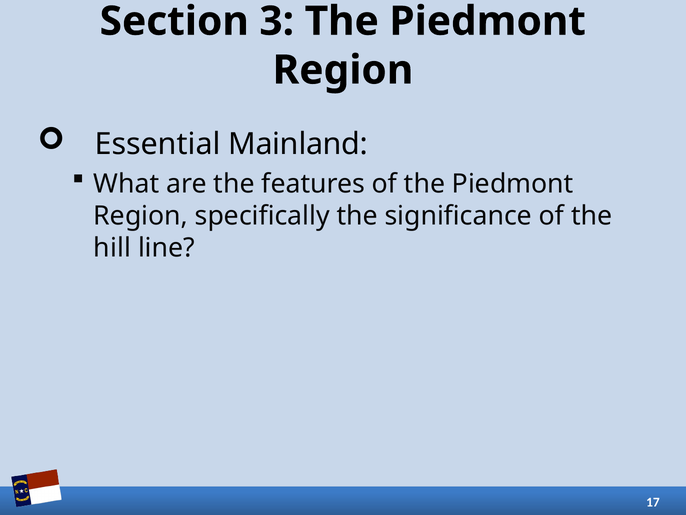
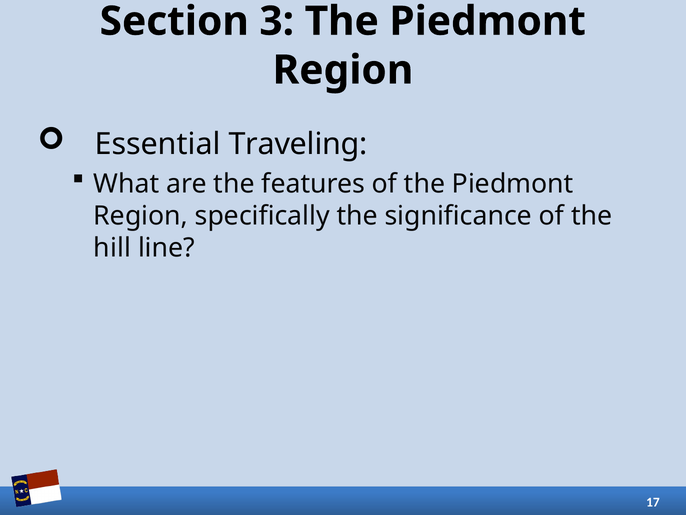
Mainland: Mainland -> Traveling (298, 144)
